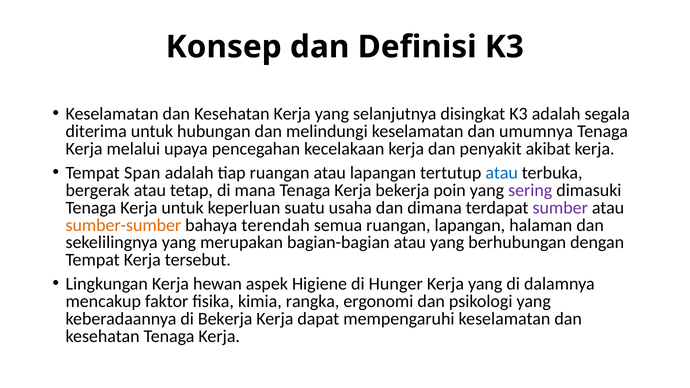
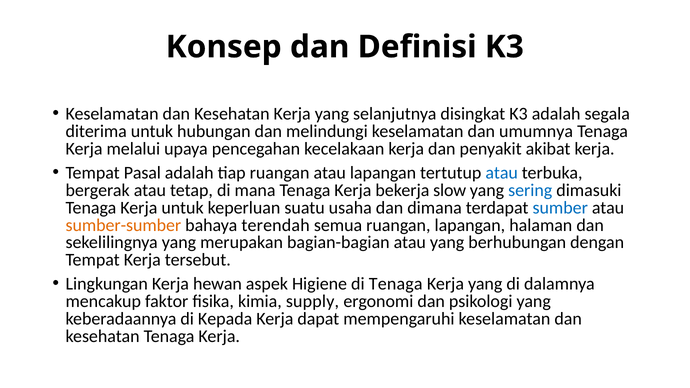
Span: Span -> Pasal (142, 173)
poin: poin -> slow (450, 190)
sering colour: purple -> blue (530, 190)
sumber colour: purple -> blue (560, 208)
di Hunger: Hunger -> Tenaga (396, 284)
rangka: rangka -> supply (312, 301)
di Bekerja: Bekerja -> Kepada (225, 319)
